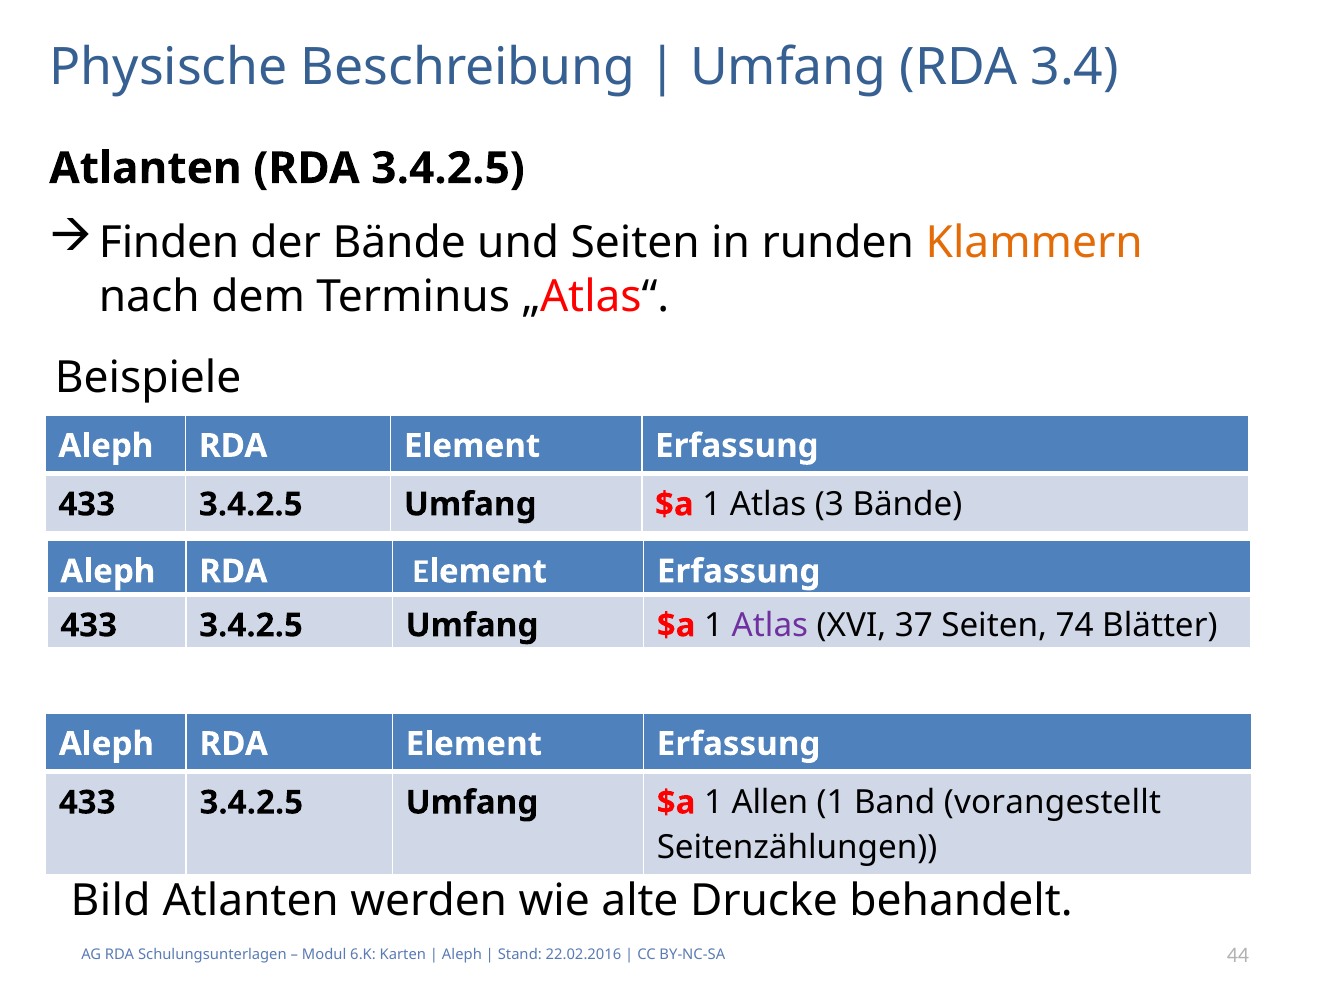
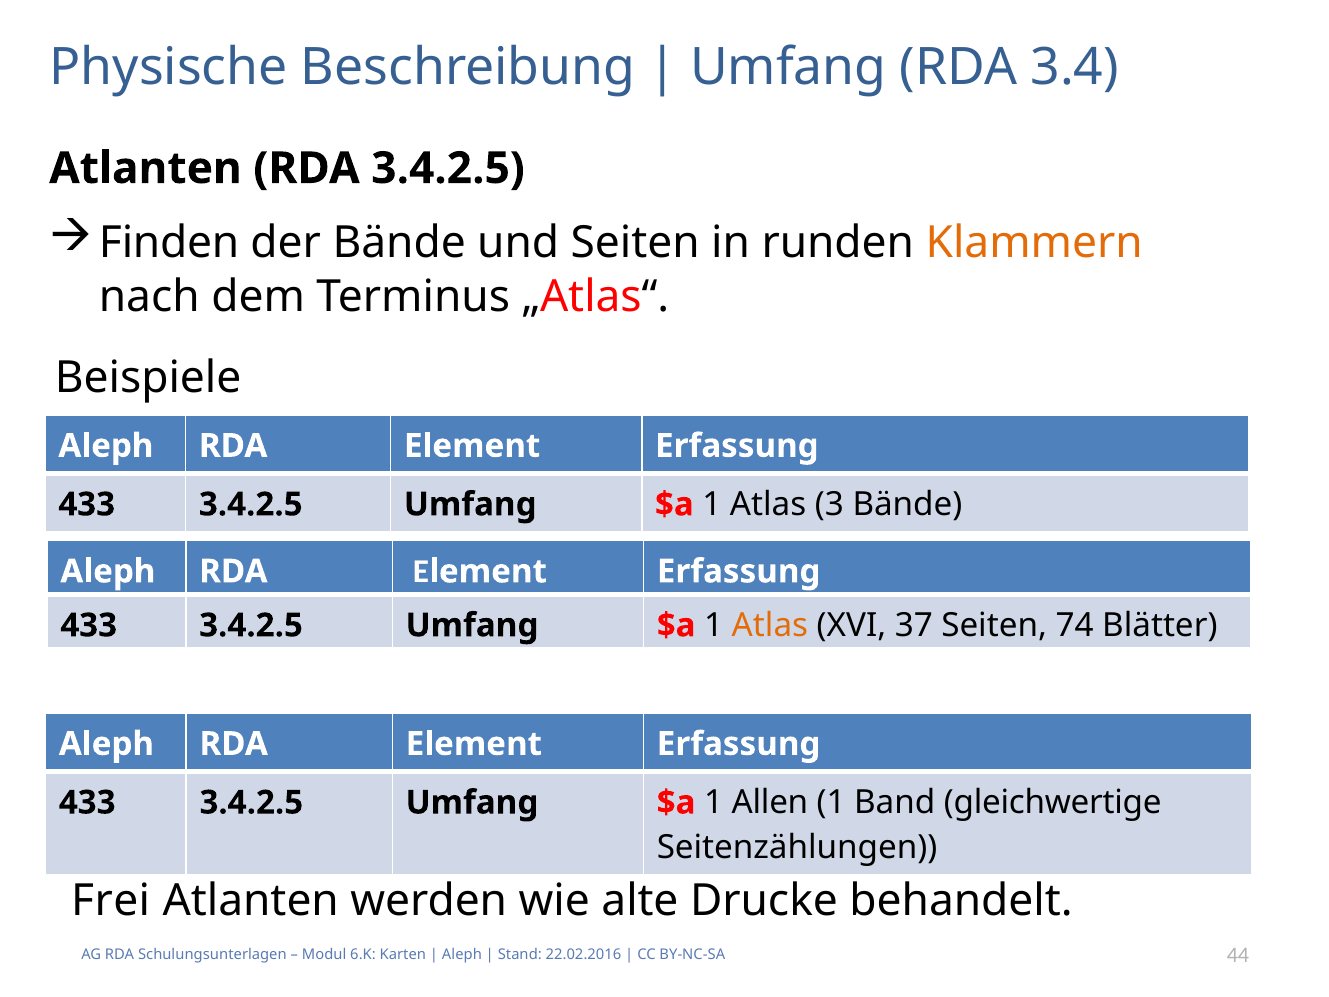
Atlas colour: purple -> orange (770, 625)
vorangestellt: vorangestellt -> gleichwertige (1053, 802)
Bild: Bild -> Frei (111, 901)
